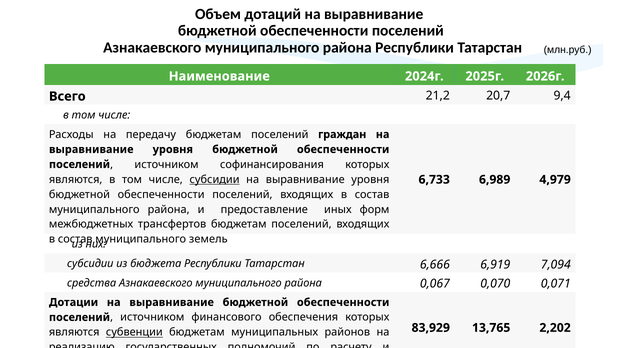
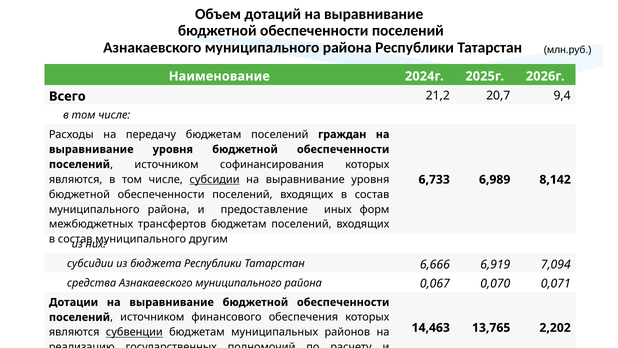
4,979: 4,979 -> 8,142 (555, 179)
земель: земель -> другим (208, 239)
83,929: 83,929 -> 14,463 (431, 327)
